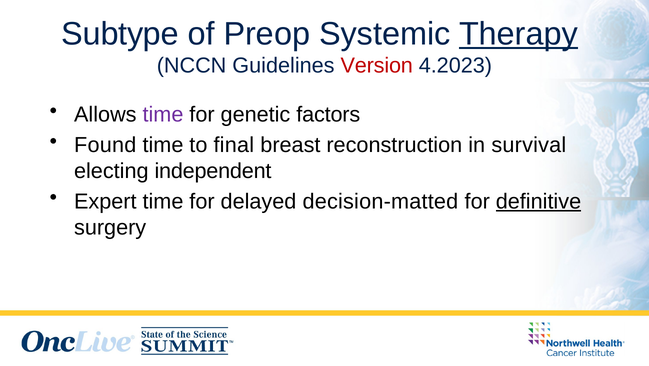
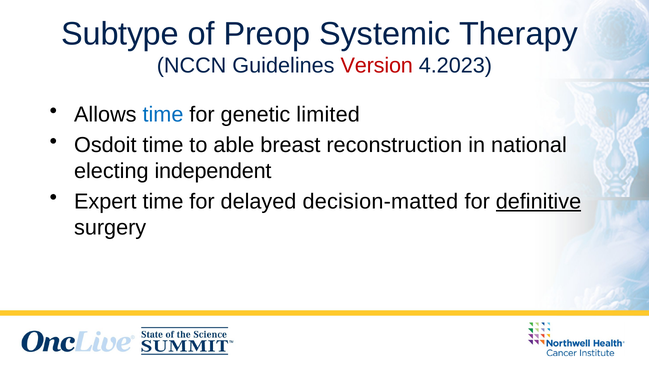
Therapy underline: present -> none (519, 34)
time colour: purple -> blue (163, 115)
factors: factors -> limited (328, 115)
Found: Found -> Osdoit (105, 145)
final: final -> able (234, 145)
survival: survival -> national (529, 145)
